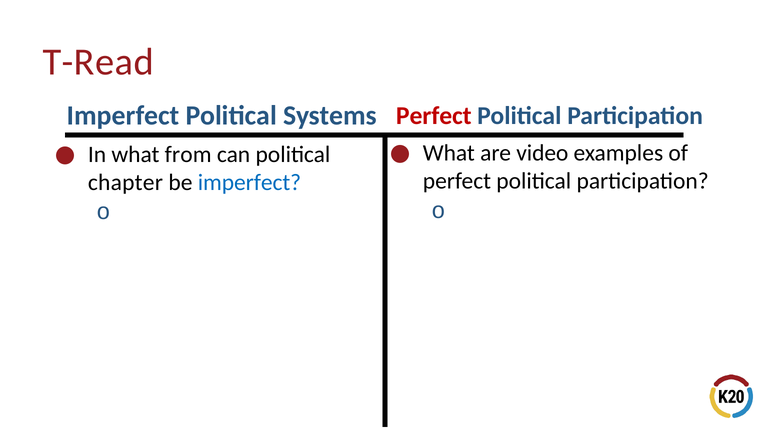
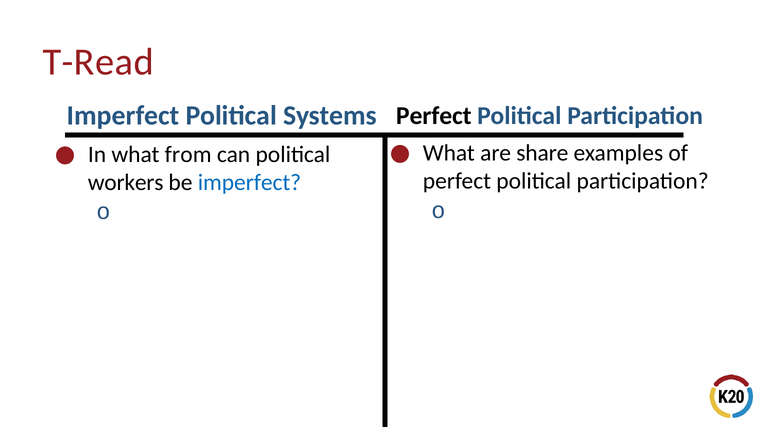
Perfect colour: red -> black (434, 116)
video: video -> share (542, 153)
chapter: chapter -> workers (126, 183)
